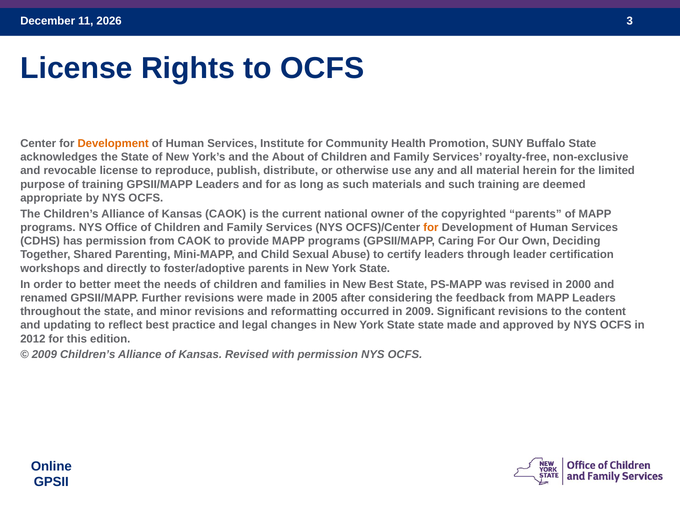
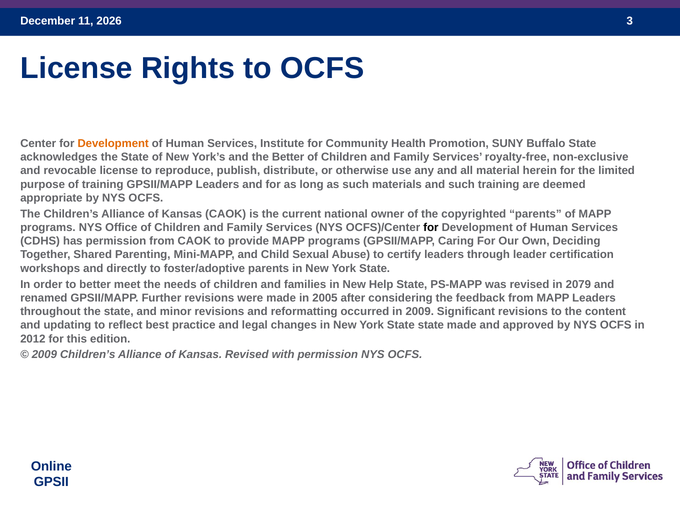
the About: About -> Better (288, 157)
for colour: orange -> black (431, 227)
New Best: Best -> Help (381, 284)
2000: 2000 -> 2079 (578, 284)
